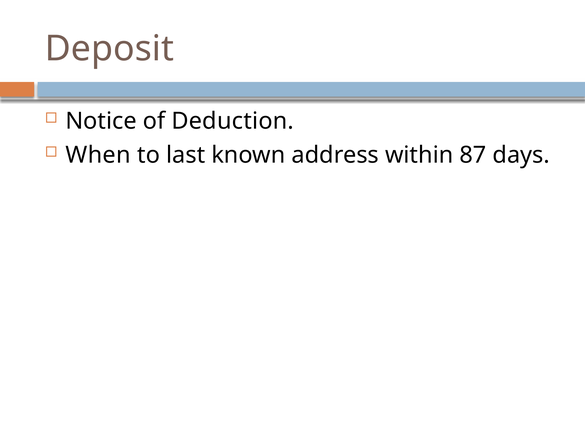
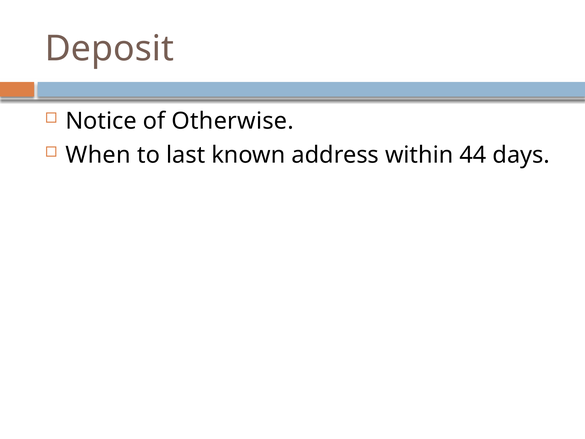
Deduction: Deduction -> Otherwise (233, 121)
87: 87 -> 44 (473, 155)
